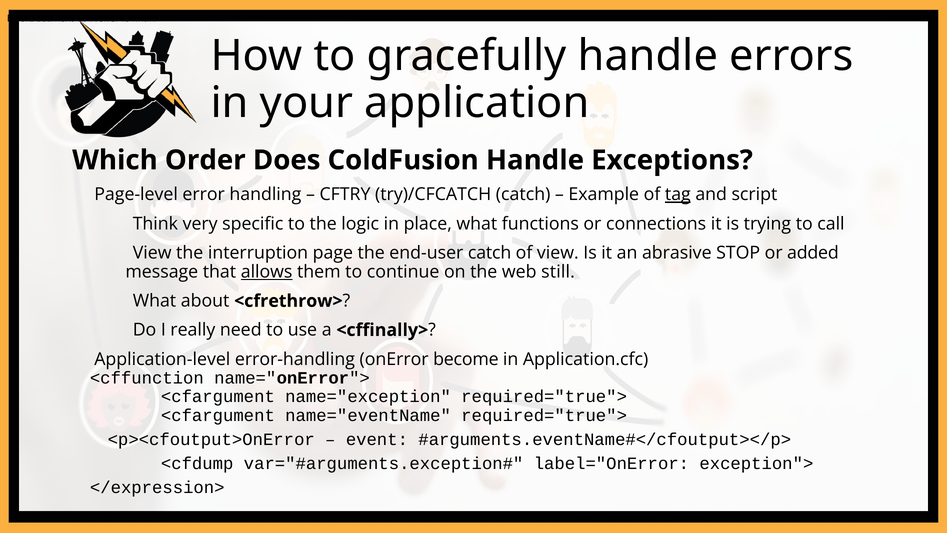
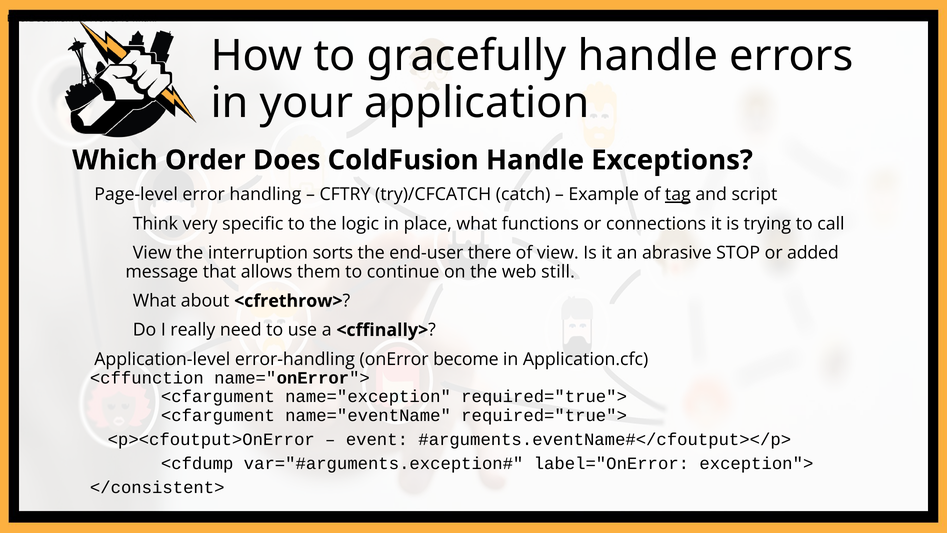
page: page -> sorts (333, 253)
end-user catch: catch -> there (490, 253)
allows underline: present -> none (267, 272)
</expression>: </expression> -> </consistent> (157, 487)
